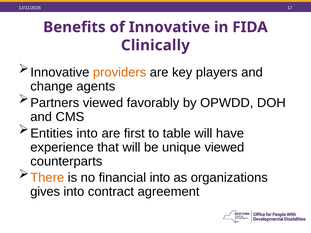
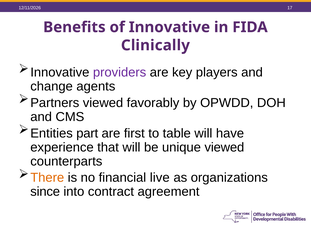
providers colour: orange -> purple (120, 72)
Entities into: into -> part (87, 133)
financial into: into -> live (160, 178)
gives: gives -> since (45, 192)
